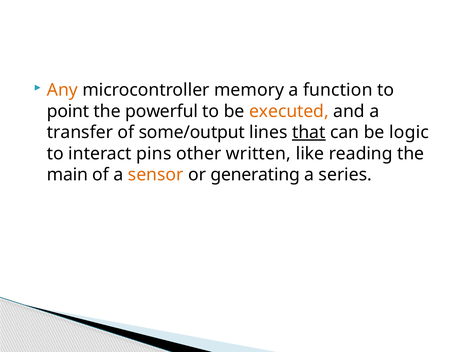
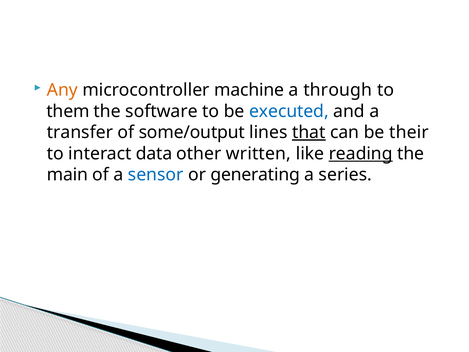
memory: memory -> machine (249, 90)
function: function -> through (338, 90)
point: point -> them (68, 111)
powerful: powerful -> software (161, 111)
executed colour: orange -> blue (289, 111)
logic: logic -> their (409, 132)
pins: pins -> data (154, 153)
reading underline: none -> present (361, 153)
sensor colour: orange -> blue (156, 175)
